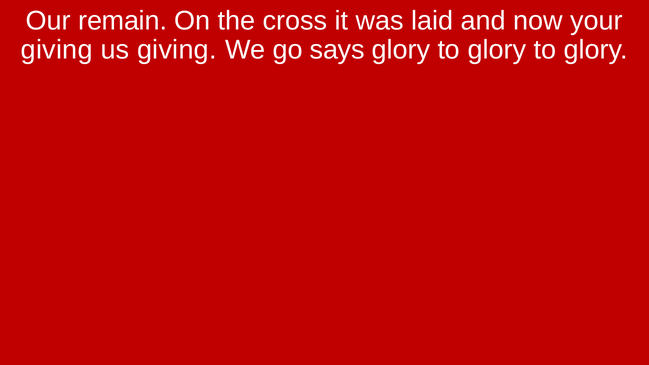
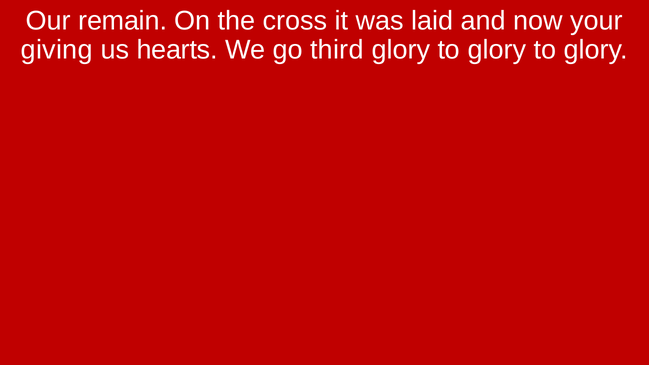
us giving: giving -> hearts (177, 50)
says: says -> third (337, 50)
